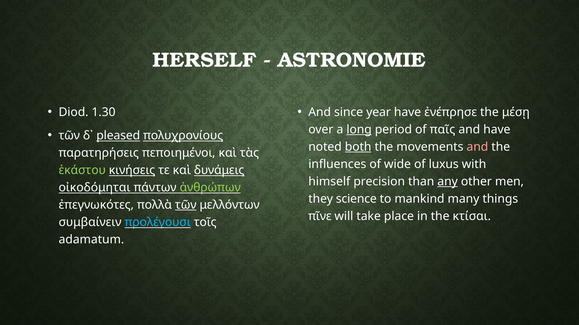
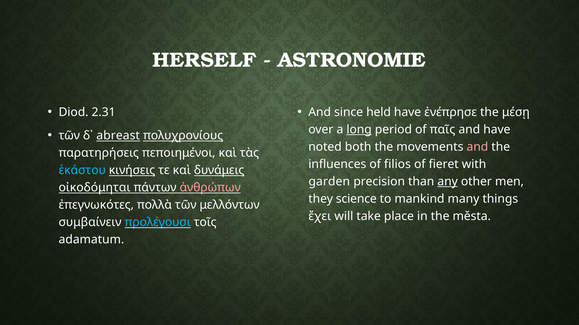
1.30: 1.30 -> 2.31 (104, 112)
year: year -> held (379, 112)
pleased: pleased -> abreast (118, 136)
both underline: present -> none (358, 147)
wide: wide -> filios (397, 164)
luxus: luxus -> fieret (444, 164)
ἑκάστου colour: light green -> light blue (82, 170)
himself: himself -> garden (329, 182)
ἀνθρώπων colour: light green -> pink (210, 188)
τῶν underline: present -> none (186, 205)
πῖνε: πῖνε -> ἔχει (320, 217)
κτίσαι: κτίσαι -> města (472, 217)
